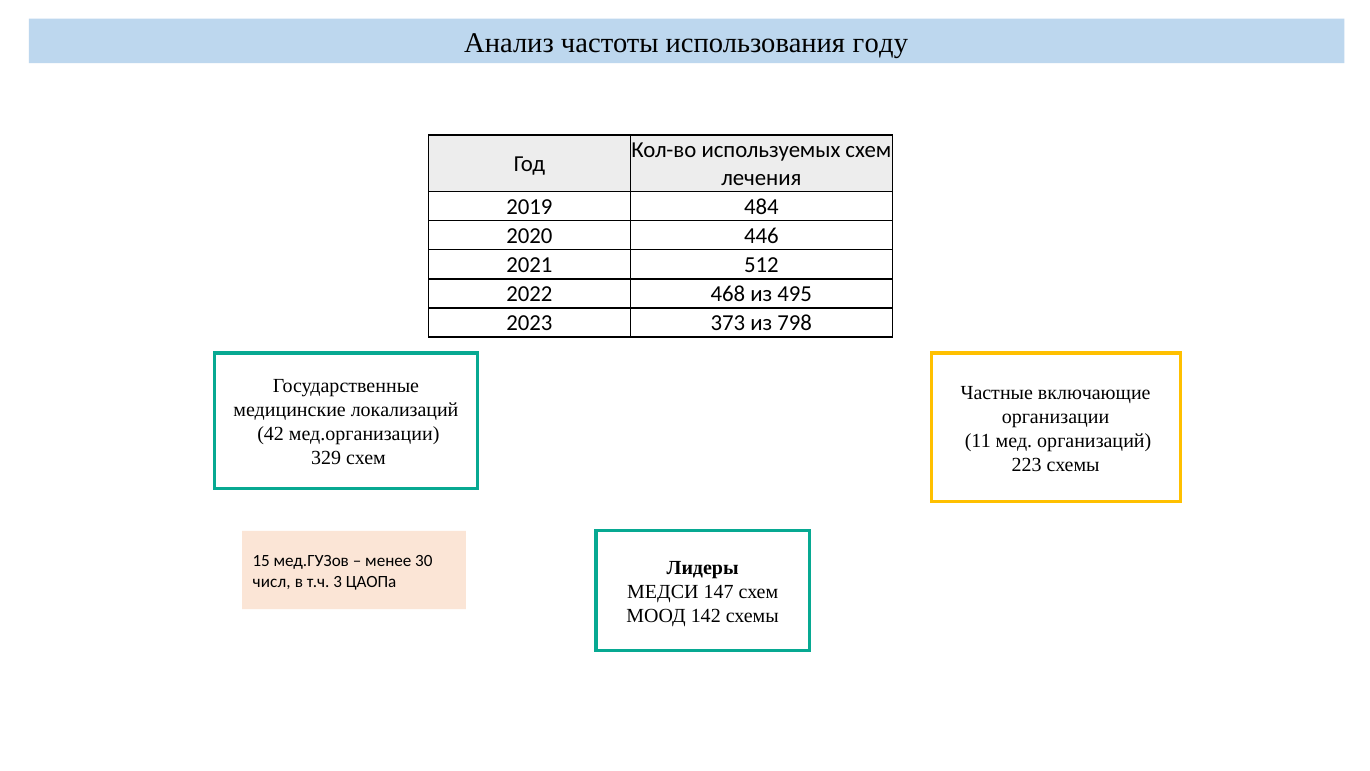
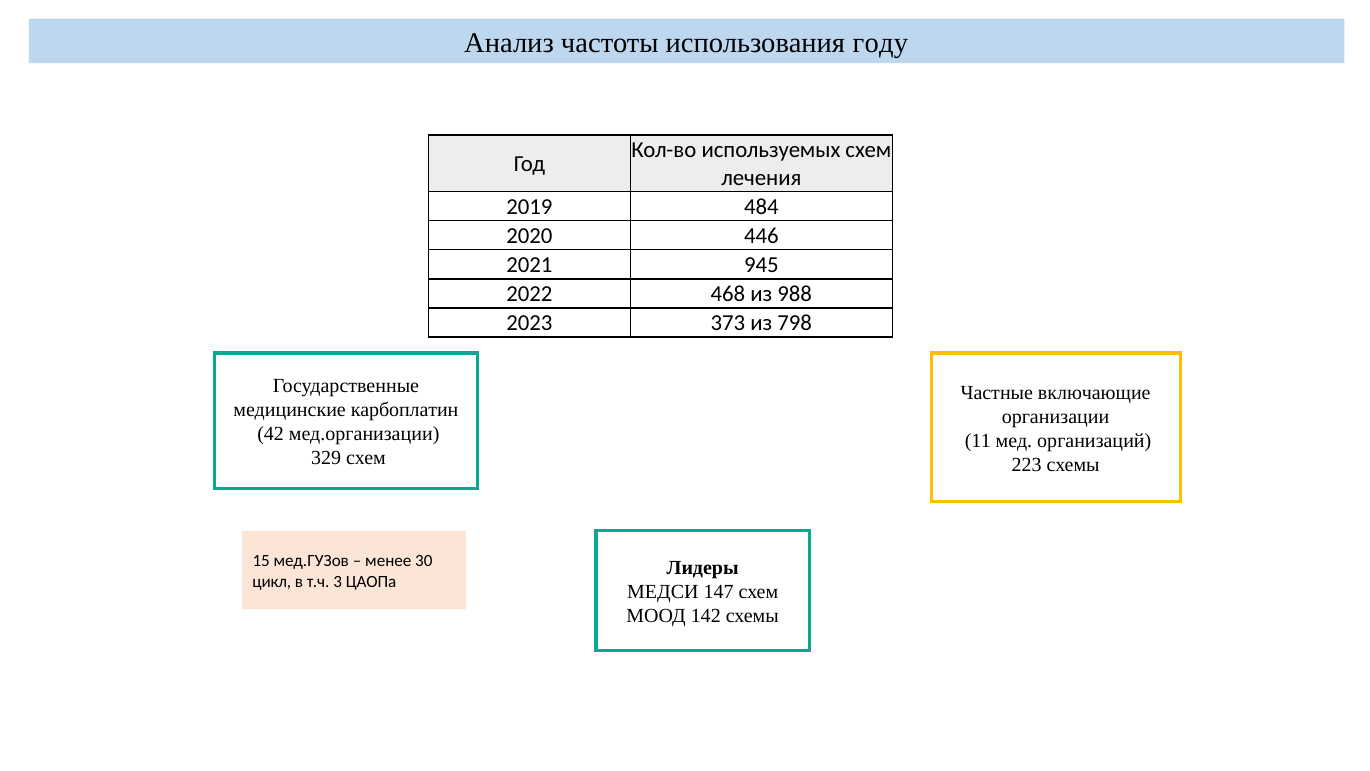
512: 512 -> 945 (761, 265)
495: 495 -> 988 (795, 294)
локализаций: локализаций -> карбоплатин (405, 410)
числ: числ -> цикл (272, 581)
